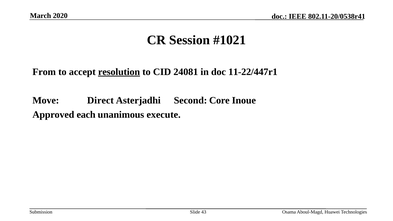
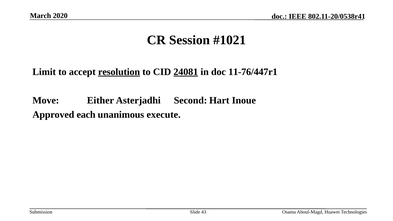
From: From -> Limit (44, 72)
24081 underline: none -> present (186, 72)
11-22/447r1: 11-22/447r1 -> 11-76/447r1 (253, 72)
Direct: Direct -> Either (100, 100)
Core: Core -> Hart (219, 100)
